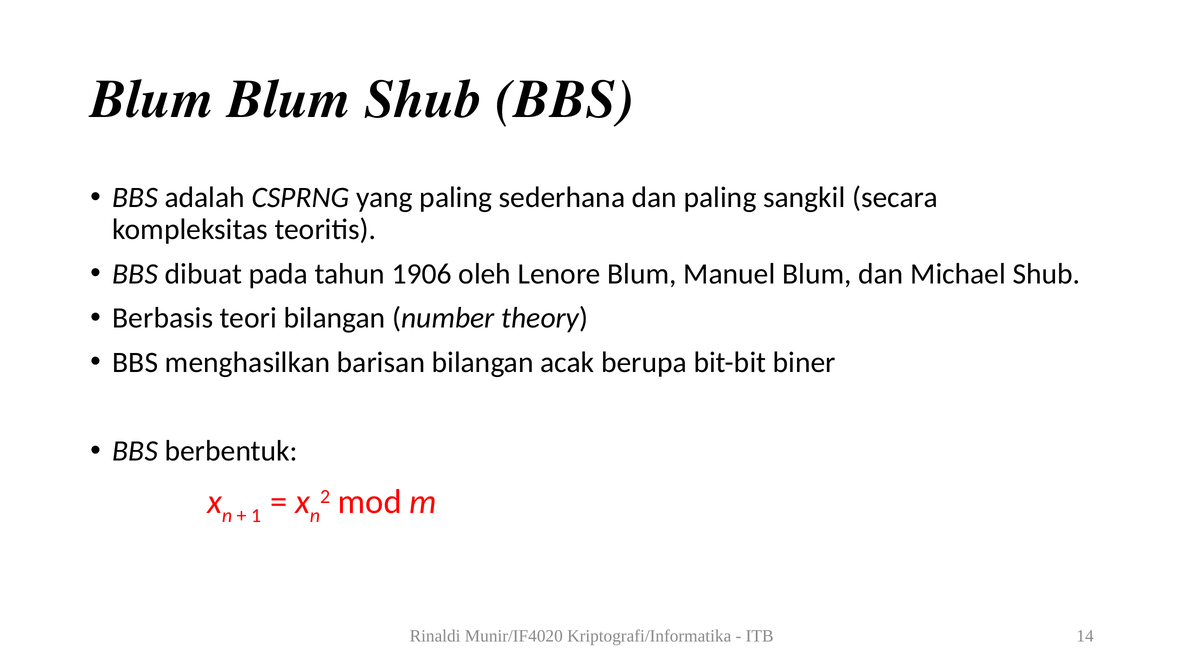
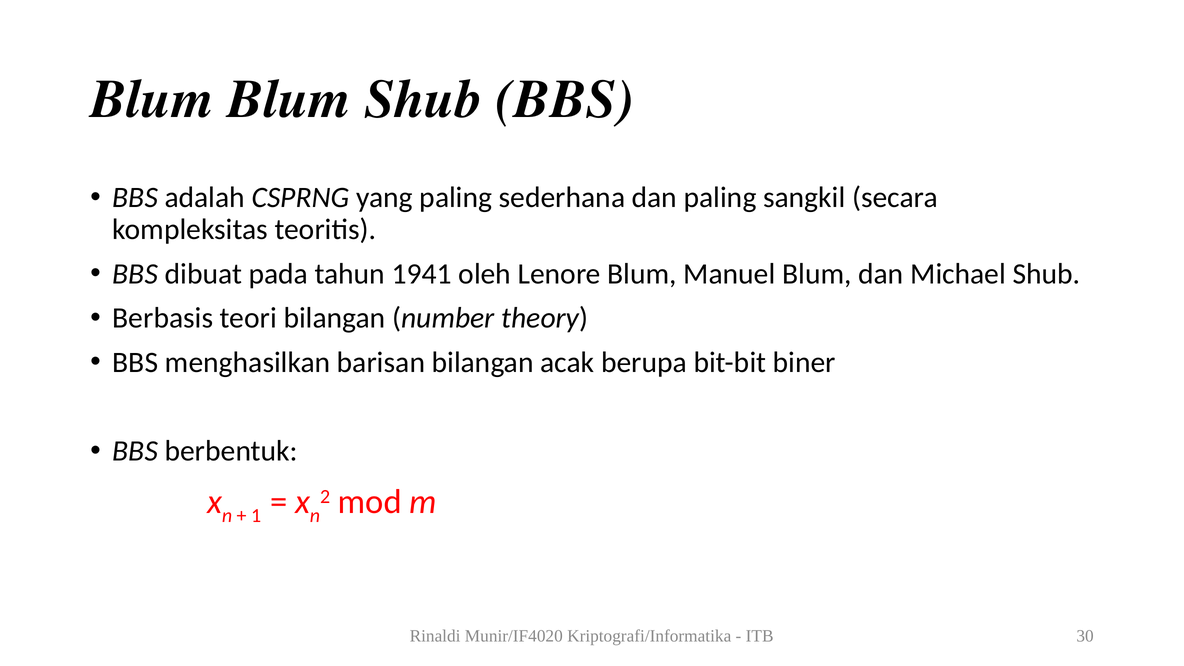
1906: 1906 -> 1941 (422, 274)
14: 14 -> 30 (1085, 636)
